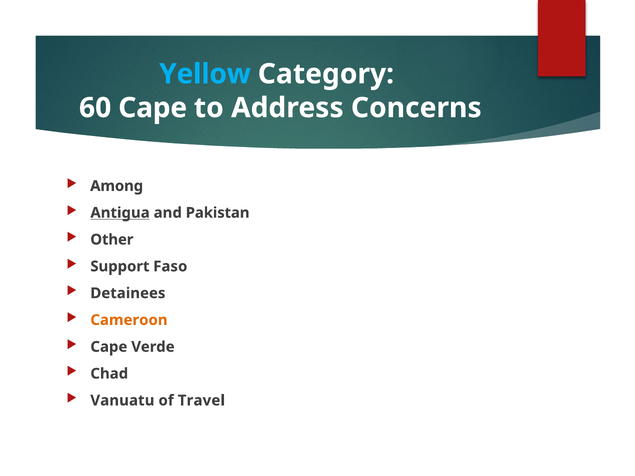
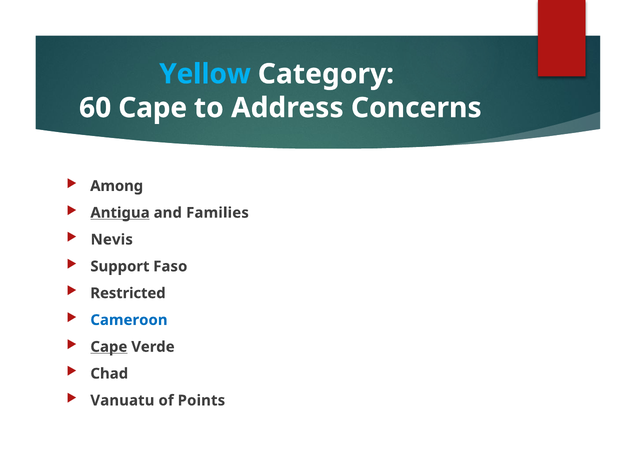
Pakistan: Pakistan -> Families (217, 213)
Other: Other -> Nevis (112, 240)
Detainees: Detainees -> Restricted (128, 293)
Cameroon colour: orange -> blue (129, 320)
Cape underline: none -> present (109, 347)
Travel: Travel -> Points (201, 401)
